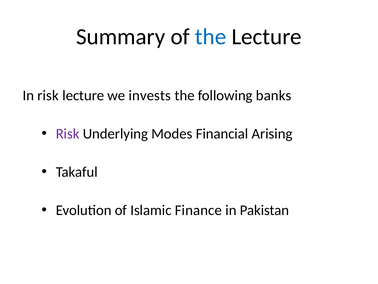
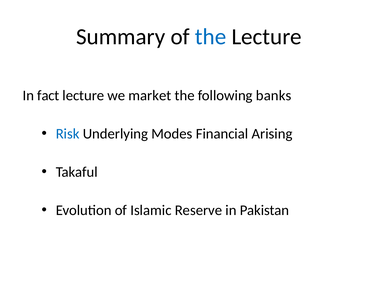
In risk: risk -> fact (48, 95)
invests: invests -> market (150, 95)
Risk colour: purple -> blue (68, 134)
Finance: Finance -> Reserve (198, 210)
